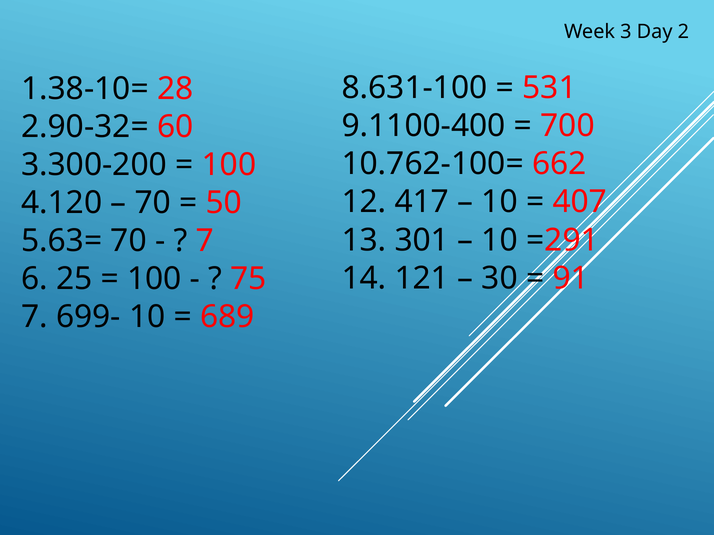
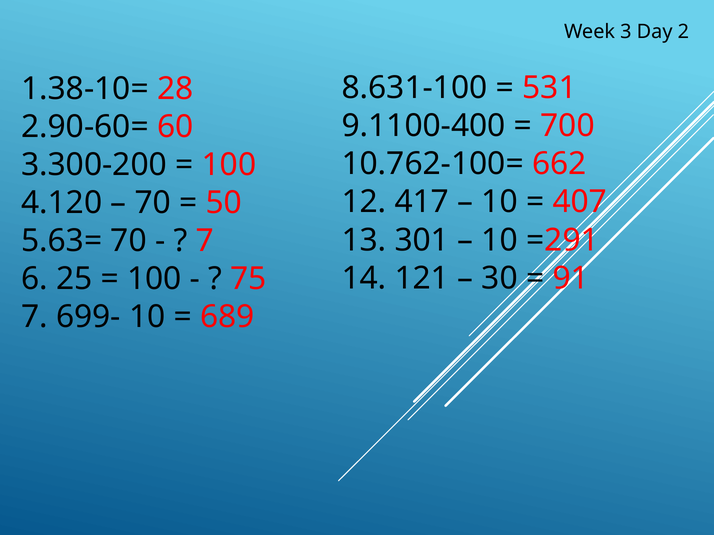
2.90-32=: 2.90-32= -> 2.90-60= (85, 127)
